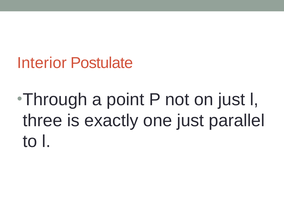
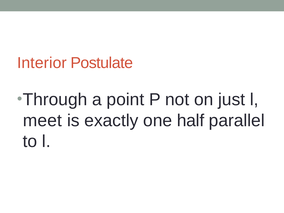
three: three -> meet (42, 121)
one just: just -> half (191, 121)
